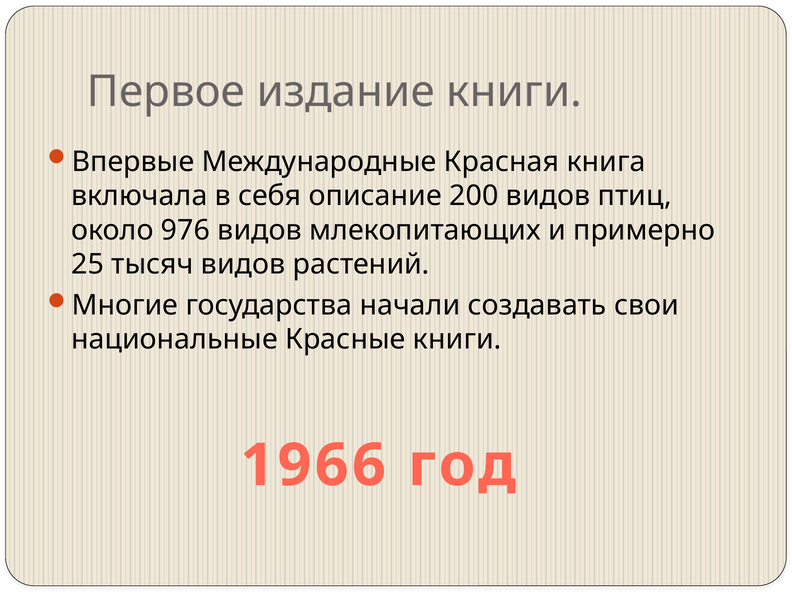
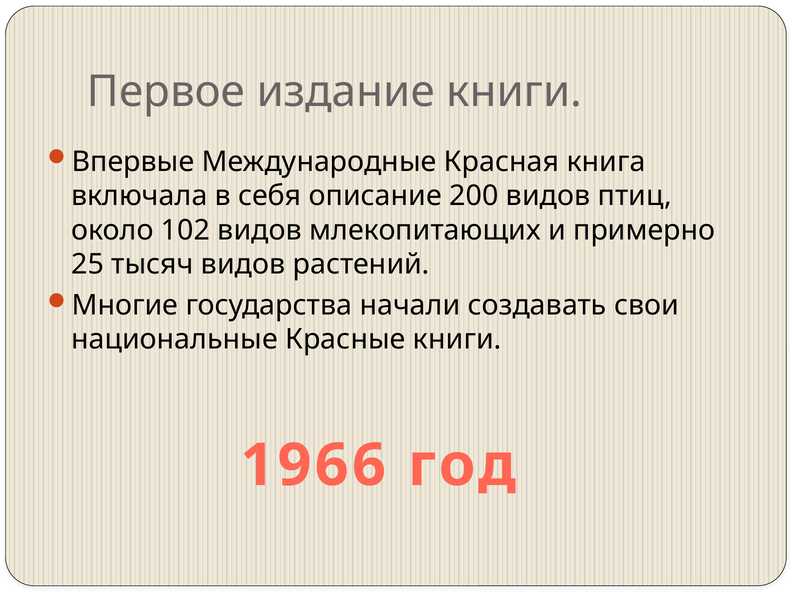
976: 976 -> 102 (185, 230)
